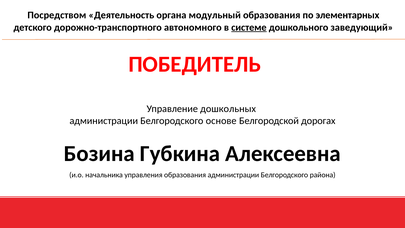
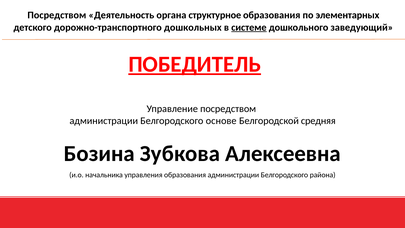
модульный: модульный -> структурное (215, 15)
автономного: автономного -> дошкольных (193, 27)
ПОБЕДИТЕЛЬ underline: none -> present (195, 64)
Управление дошкольных: дошкольных -> посредством (228, 109)
дорогах: дорогах -> средняя (318, 121)
Губкина: Губкина -> Зубкова (180, 154)
